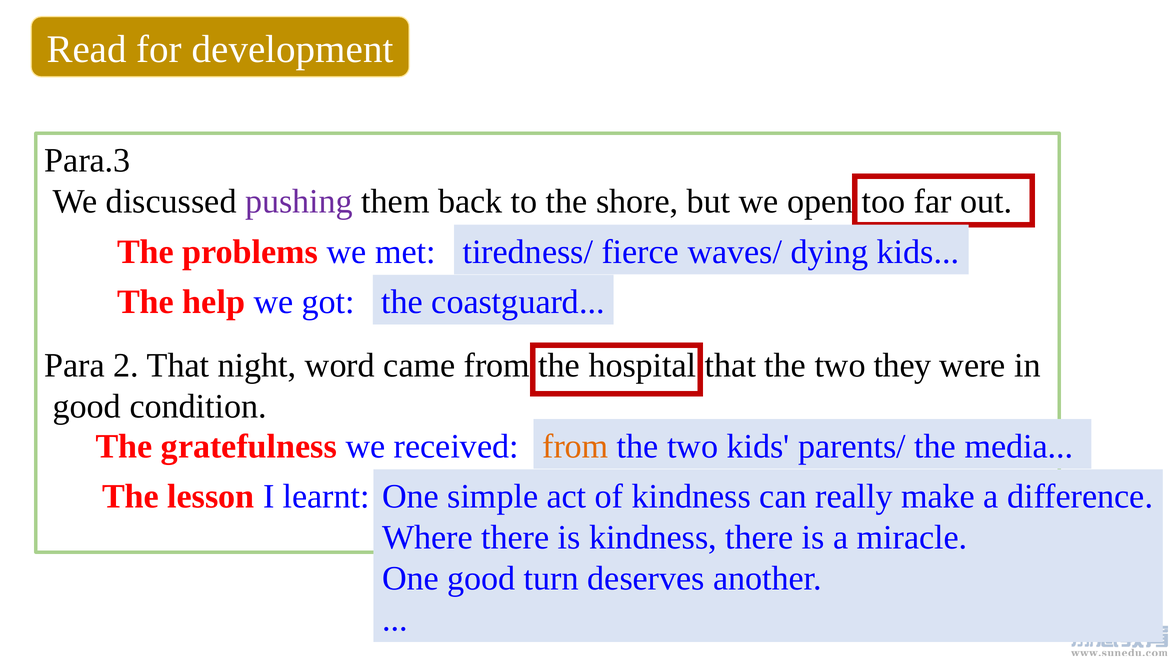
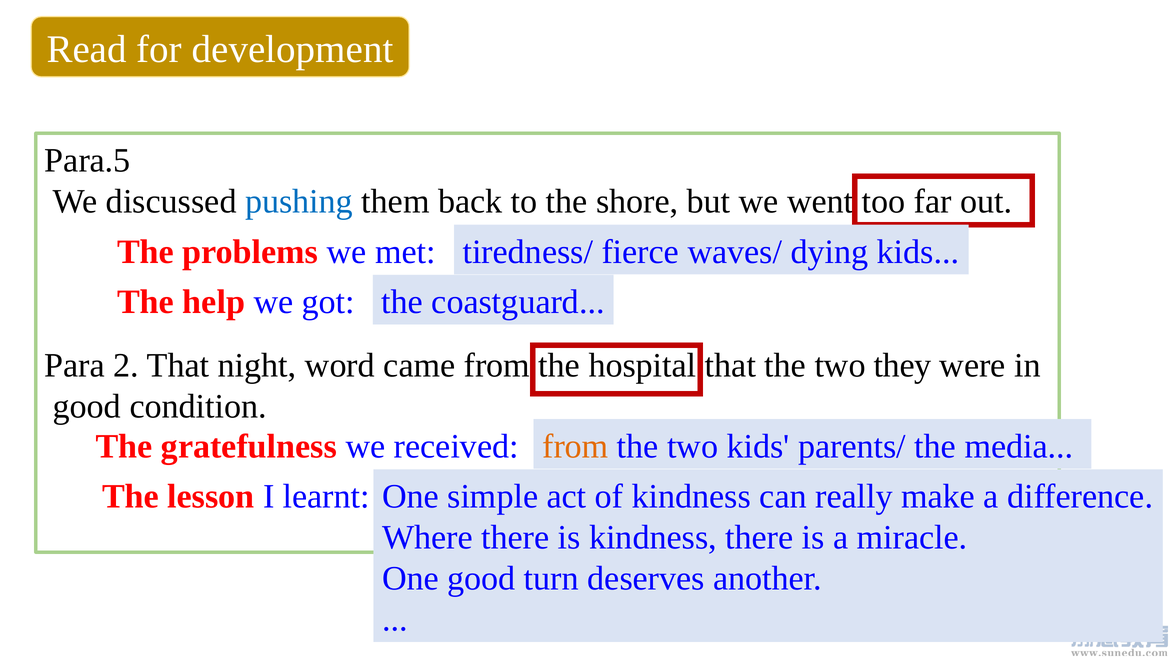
Para.3: Para.3 -> Para.5 (87, 160)
pushing colour: purple -> blue (299, 201)
open: open -> went (820, 201)
